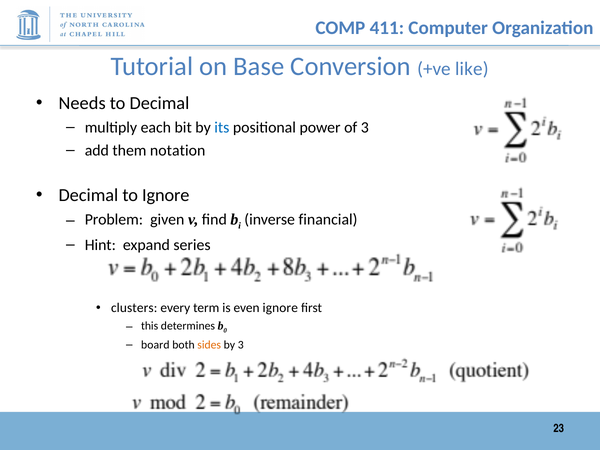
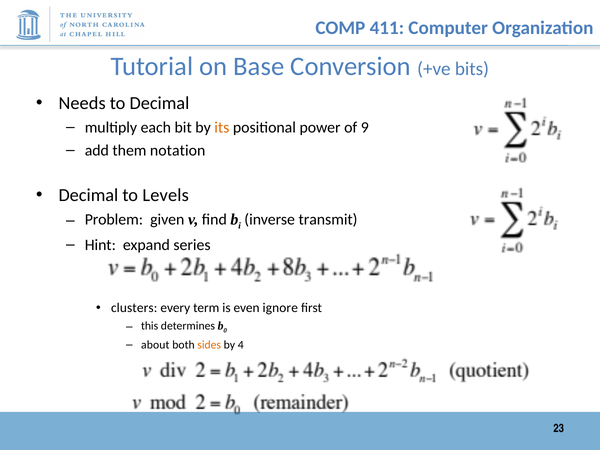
like: like -> bits (472, 69)
its colour: blue -> orange (222, 128)
of 3: 3 -> 9 (365, 128)
to Ignore: Ignore -> Levels (166, 195)
financial: financial -> transmit (328, 220)
board: board -> about (155, 345)
by 3: 3 -> 4 (241, 345)
